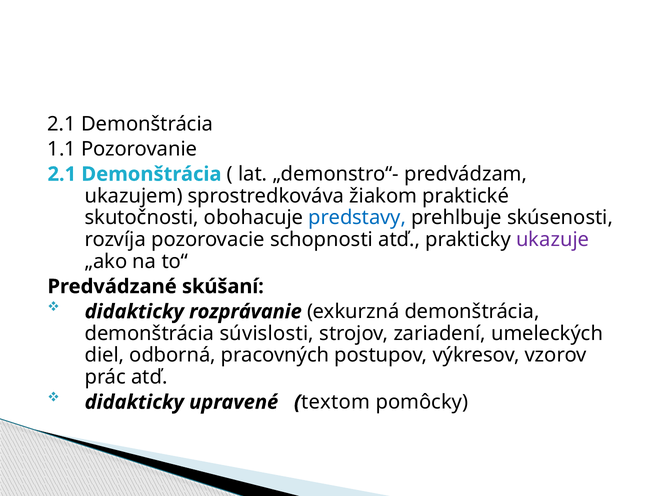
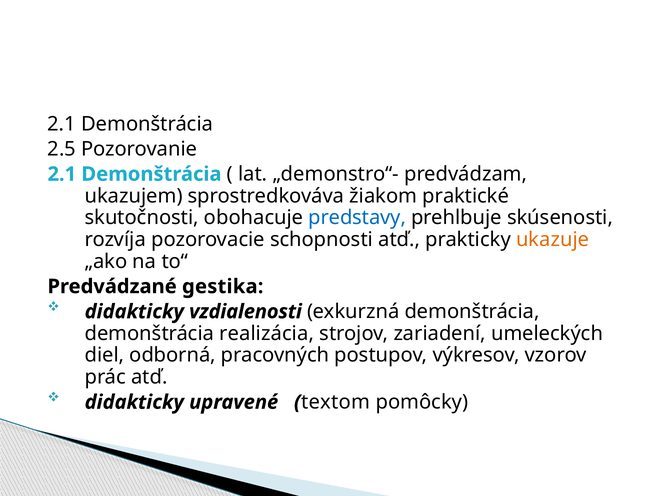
1.1: 1.1 -> 2.5 (62, 149)
ukazuje colour: purple -> orange (553, 239)
skúšaní: skúšaní -> gestika (223, 286)
rozprávanie: rozprávanie -> vzdialenosti (246, 311)
súvislosti: súvislosti -> realizácia (267, 333)
